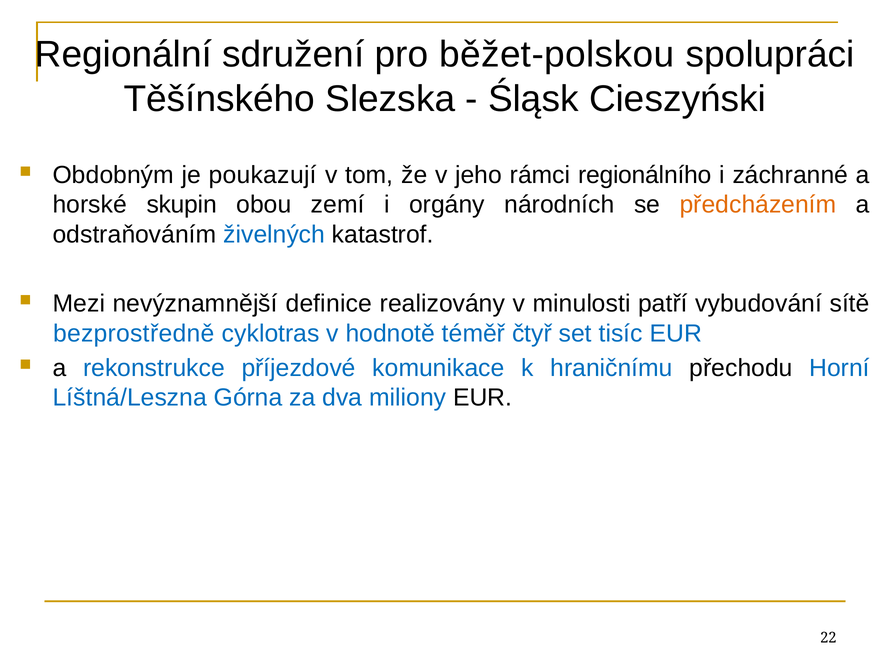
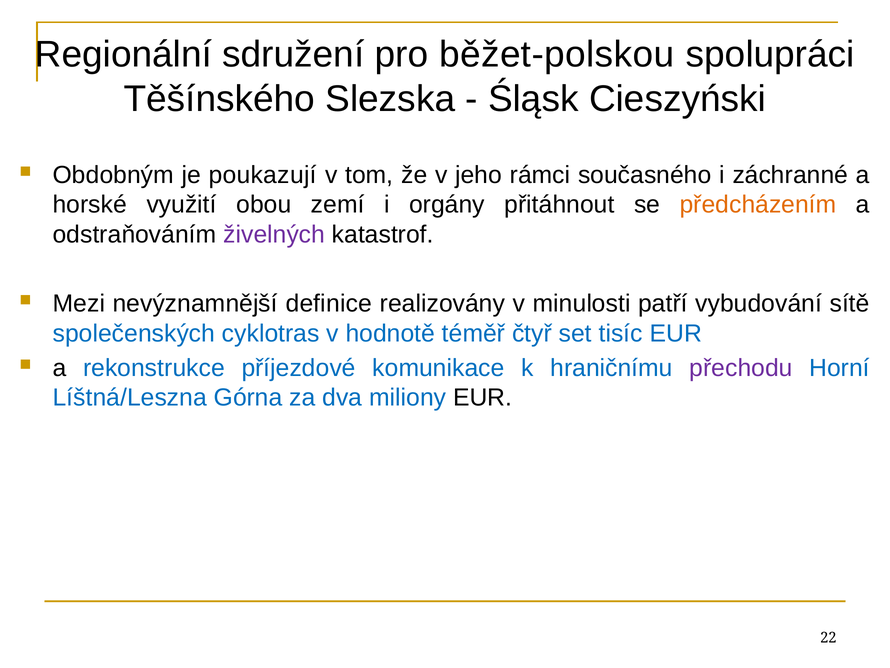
regionálního: regionálního -> současného (645, 175)
skupin: skupin -> využití (182, 205)
národních: národních -> přitáhnout (559, 205)
živelných colour: blue -> purple (274, 234)
bezprostředně: bezprostředně -> společenských (134, 333)
přechodu colour: black -> purple (741, 368)
